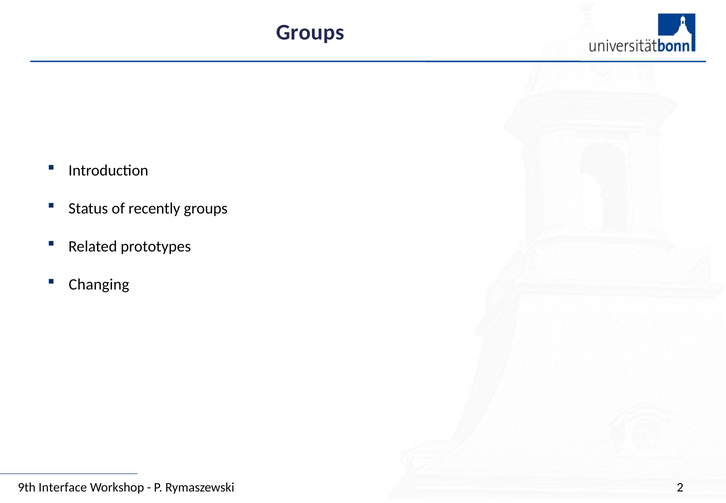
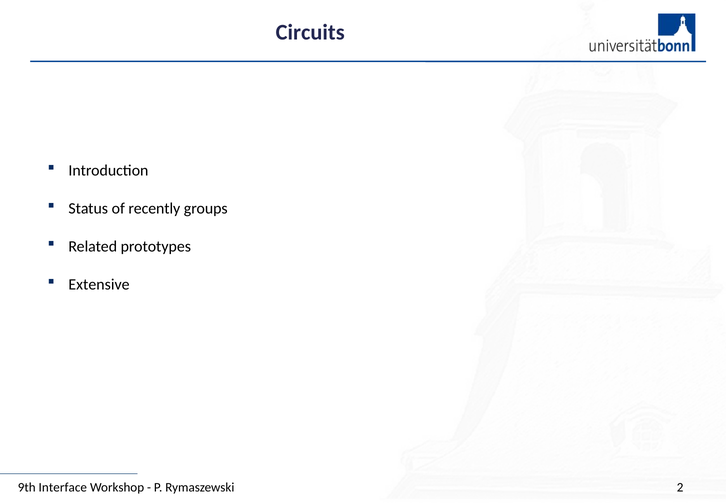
Groups: Groups -> Circuits (310, 32)
Changing: Changing -> Extensive (99, 284)
